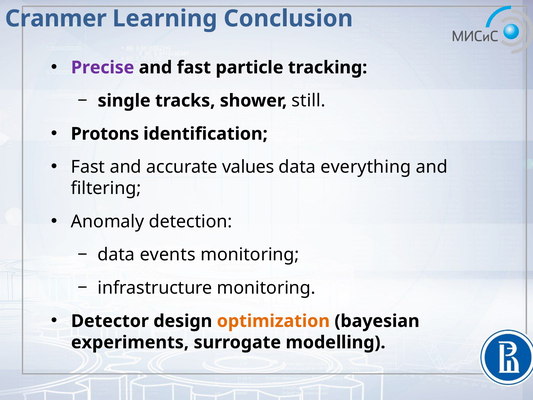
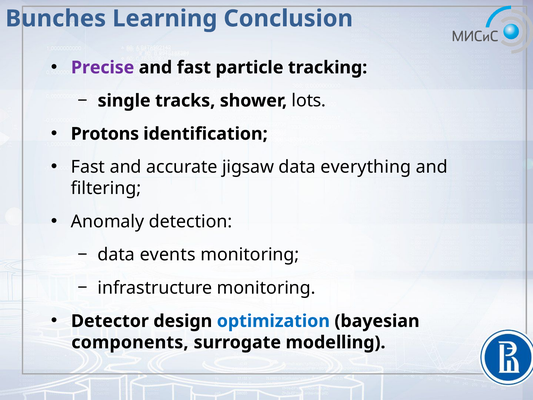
Cranmer: Cranmer -> Bunches (56, 19)
still: still -> lots (309, 101)
values: values -> jigsaw (248, 167)
optimization colour: orange -> blue (273, 321)
experiments: experiments -> components (130, 342)
